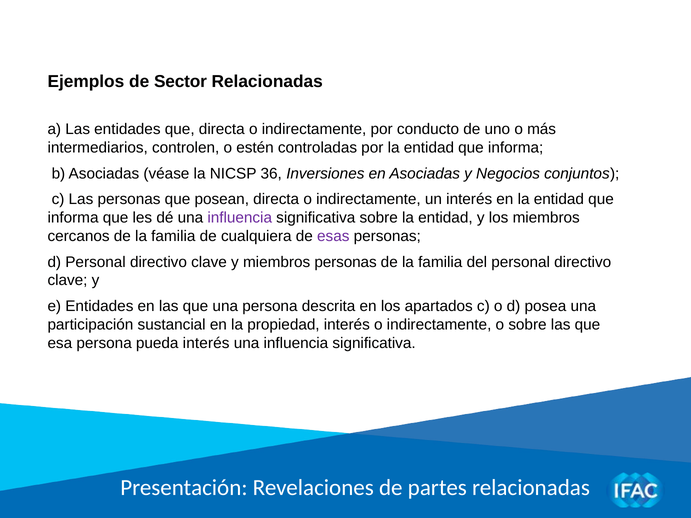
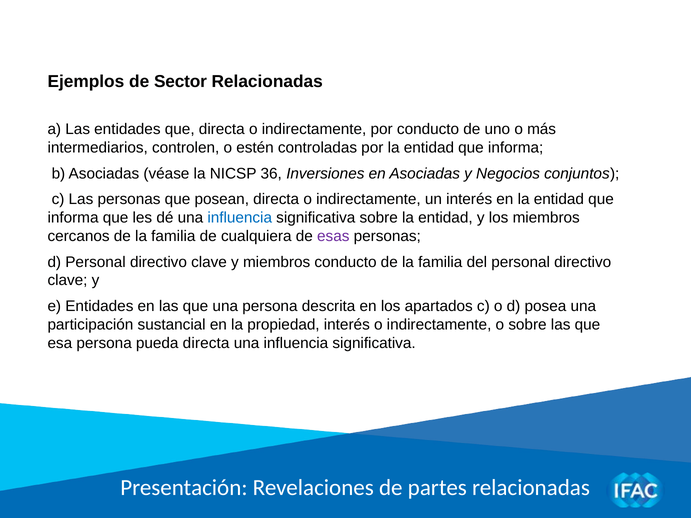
influencia colour: purple -> blue (240, 218)
miembros personas: personas -> conducto (345, 262)
pueda interés: interés -> directa (206, 343)
